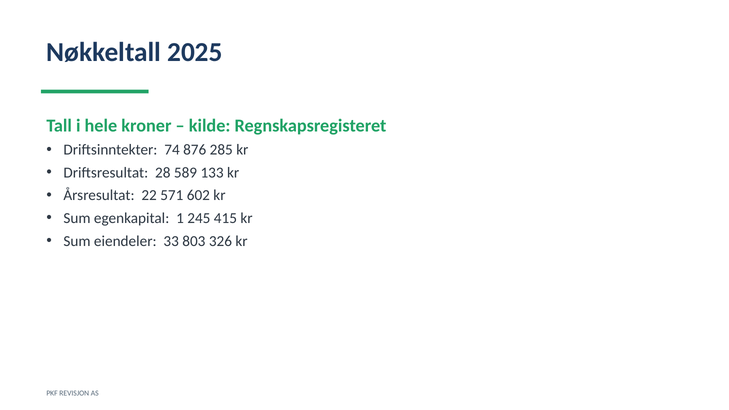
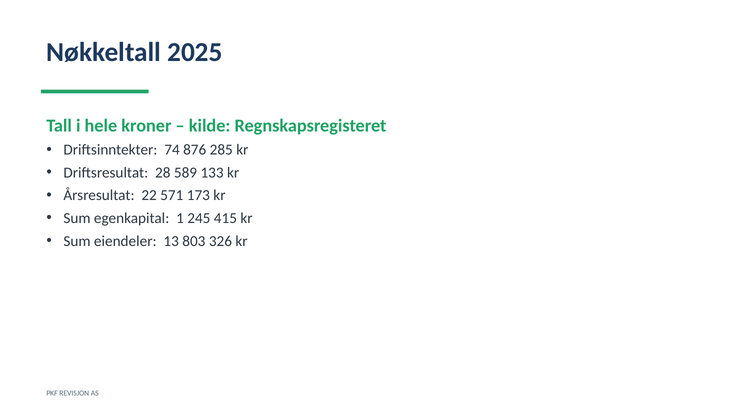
602: 602 -> 173 (198, 195)
33: 33 -> 13 (171, 241)
